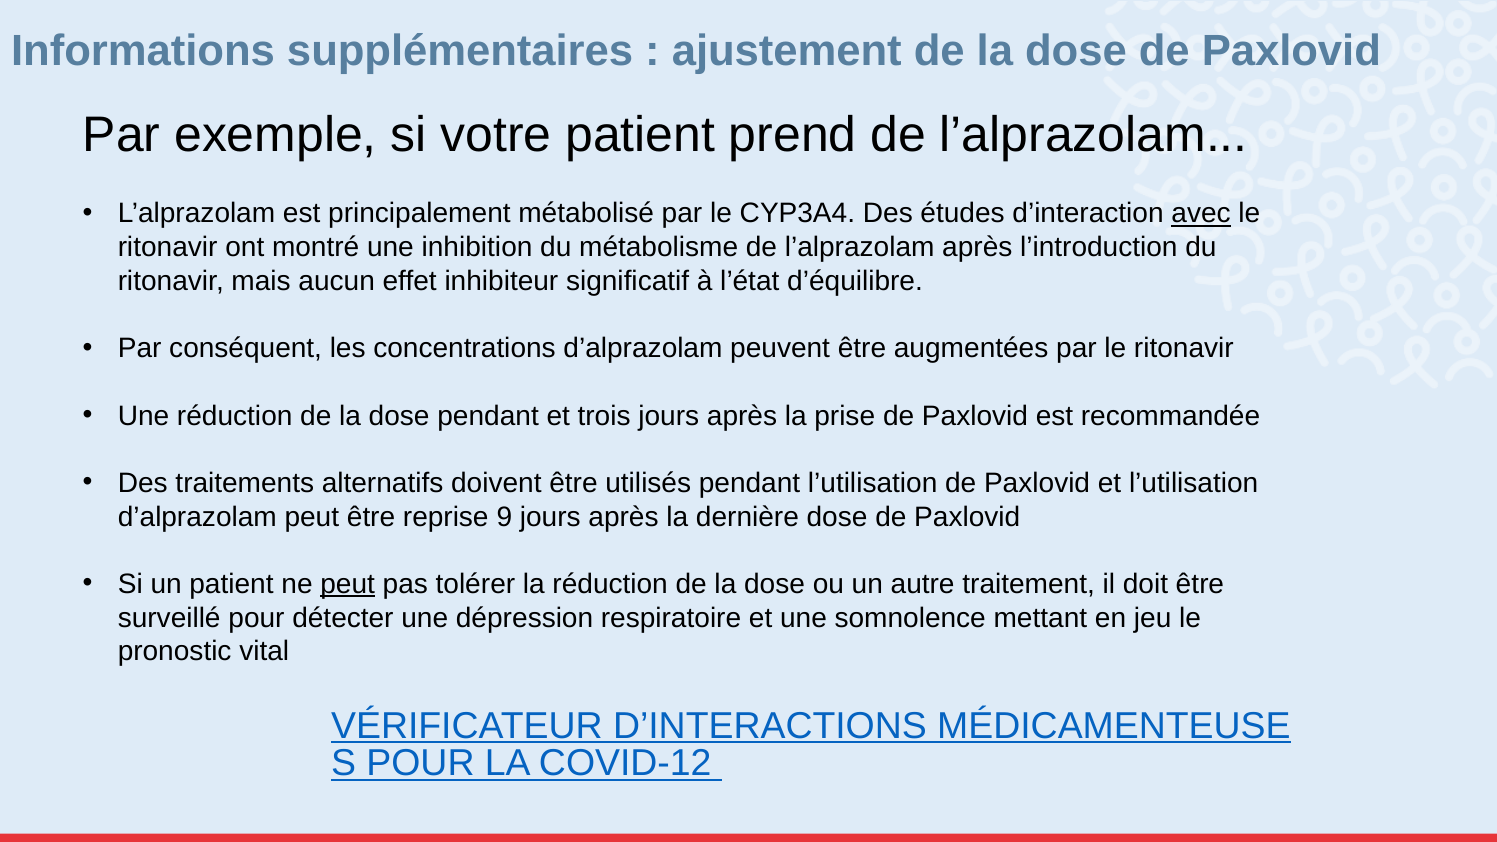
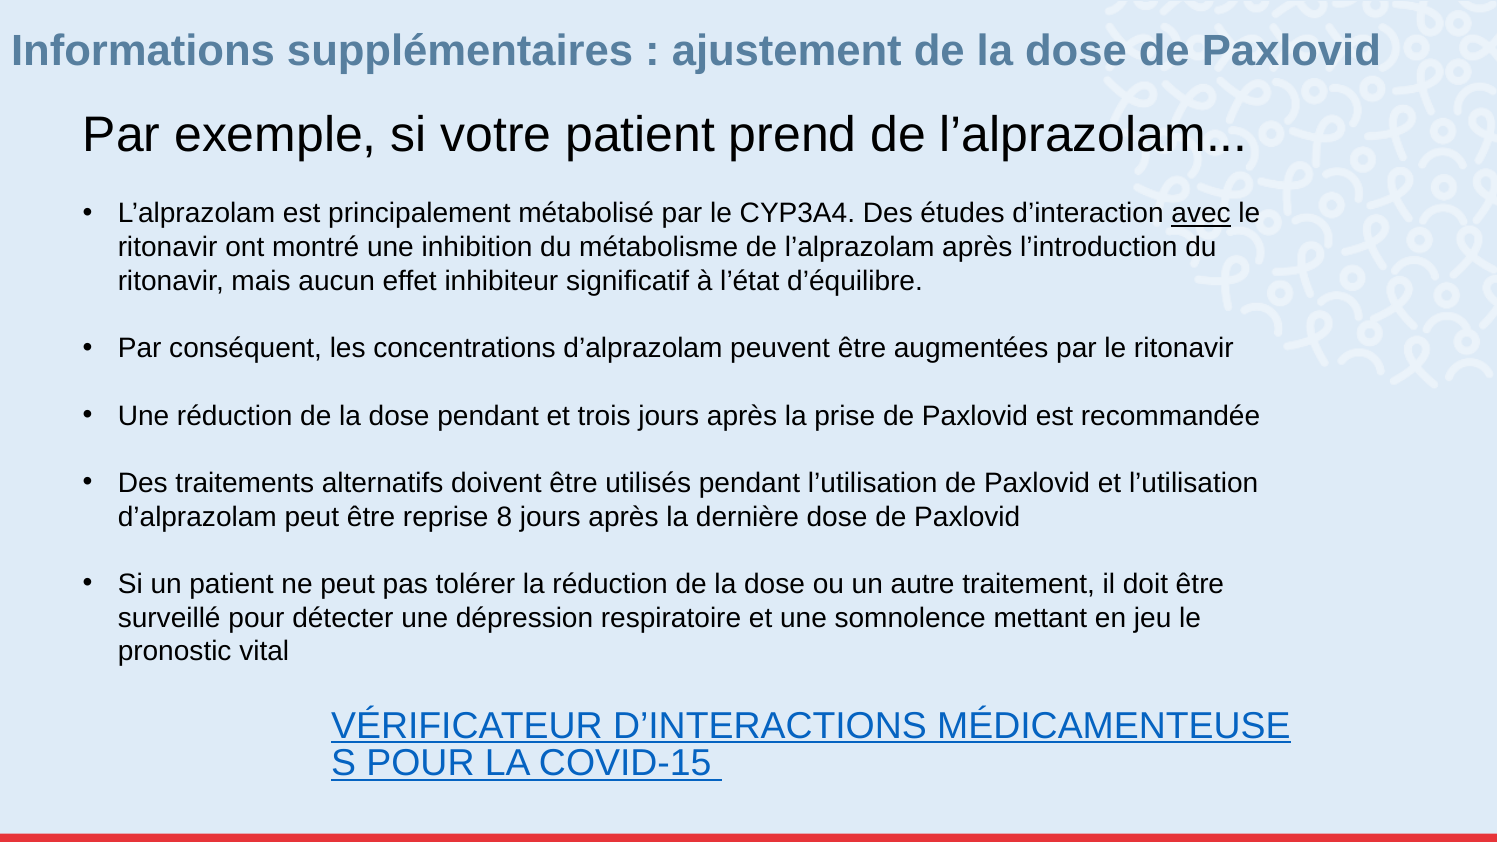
9: 9 -> 8 (504, 517)
peut underline: present -> none (348, 584)
COVID-12: COVID-12 -> COVID-15 (625, 763)
